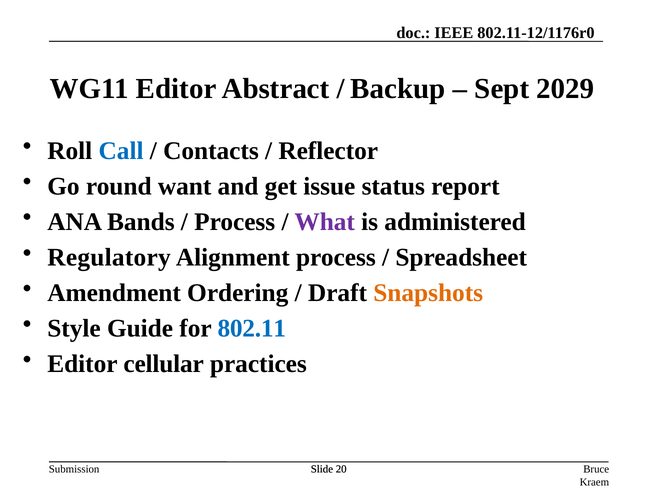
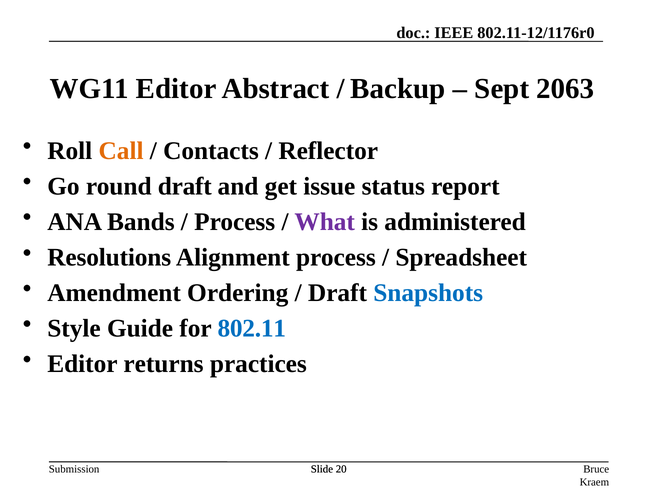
2029: 2029 -> 2063 (565, 89)
Call colour: blue -> orange (121, 151)
round want: want -> draft (185, 186)
Regulatory: Regulatory -> Resolutions (109, 257)
Snapshots colour: orange -> blue (428, 293)
cellular: cellular -> returns (164, 364)
